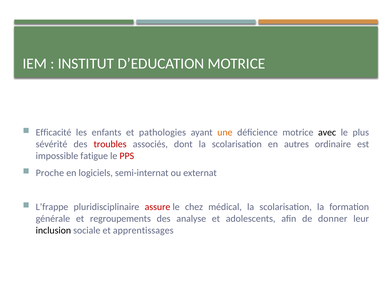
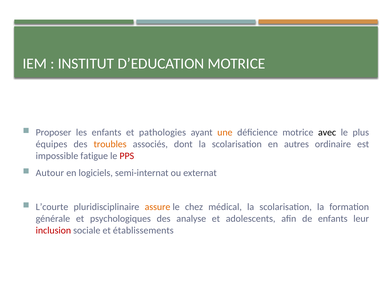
Efficacité: Efficacité -> Proposer (54, 132)
sévérité: sévérité -> équipes (52, 144)
troubles colour: red -> orange (110, 144)
Proche: Proche -> Autour (50, 173)
L’frappe: L’frappe -> L’courte (52, 207)
assure colour: red -> orange (158, 207)
regroupements: regroupements -> psychologiques (120, 219)
de donner: donner -> enfants (333, 219)
inclusion colour: black -> red (53, 230)
apprentissages: apprentissages -> établissements (143, 230)
